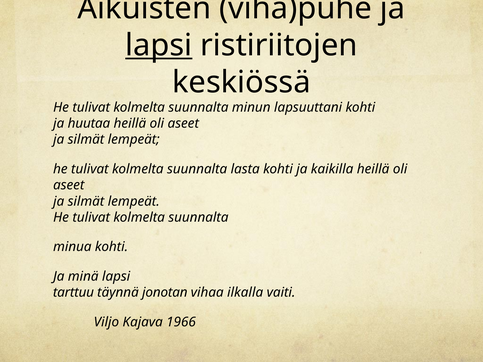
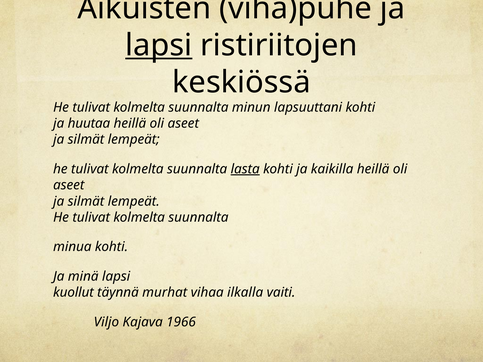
lasta underline: none -> present (245, 169)
tarttuu: tarttuu -> kuollut (73, 293)
jonotan: jonotan -> murhat (165, 293)
